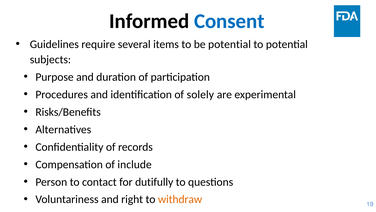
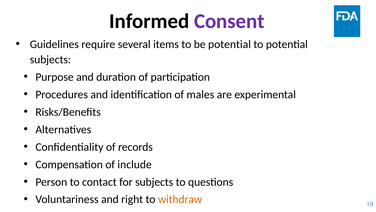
Consent colour: blue -> purple (229, 21)
solely: solely -> males (200, 94)
for dutifully: dutifully -> subjects (154, 182)
